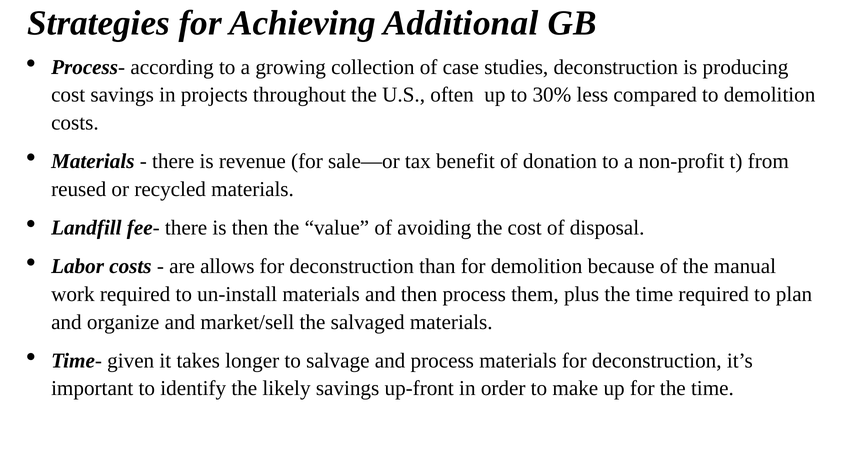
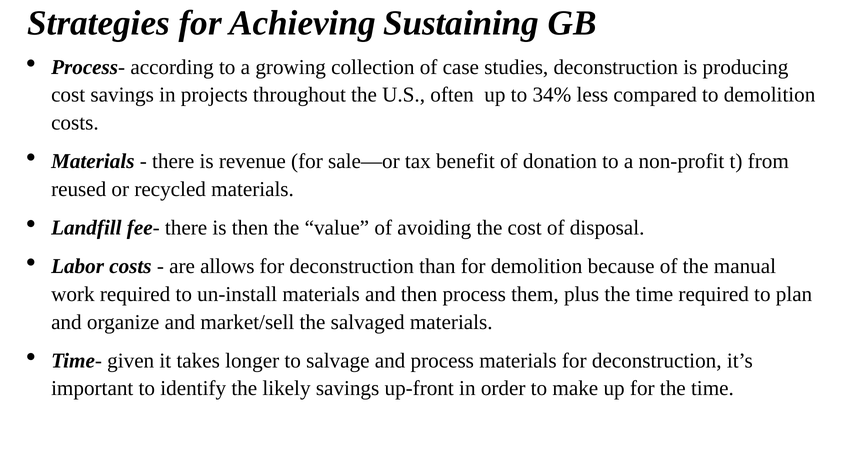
Additional: Additional -> Sustaining (461, 23)
30%: 30% -> 34% (552, 95)
